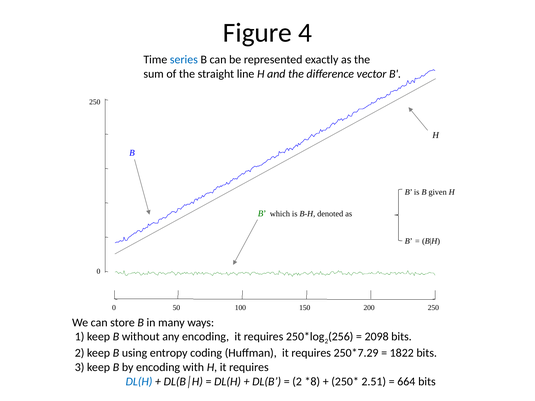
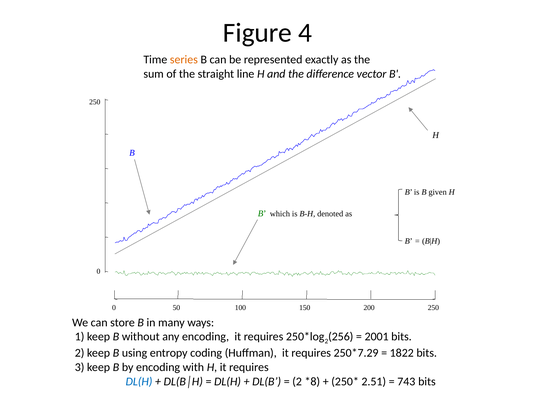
series colour: blue -> orange (184, 60)
2098: 2098 -> 2001 (377, 337)
664: 664 -> 743 (406, 382)
